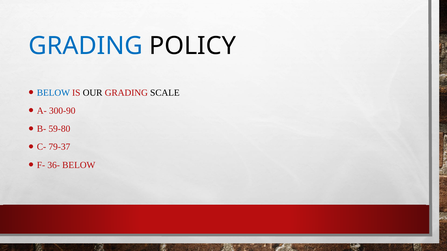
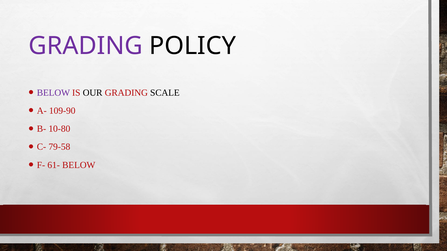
GRADING colour: blue -> purple (86, 46)
BELOW colour: blue -> purple (53, 93)
300-90: 300-90 -> 109-90 (62, 111)
59-80: 59-80 -> 10-80 (59, 129)
79-37: 79-37 -> 79-58 (59, 147)
36-: 36- -> 61- (54, 165)
